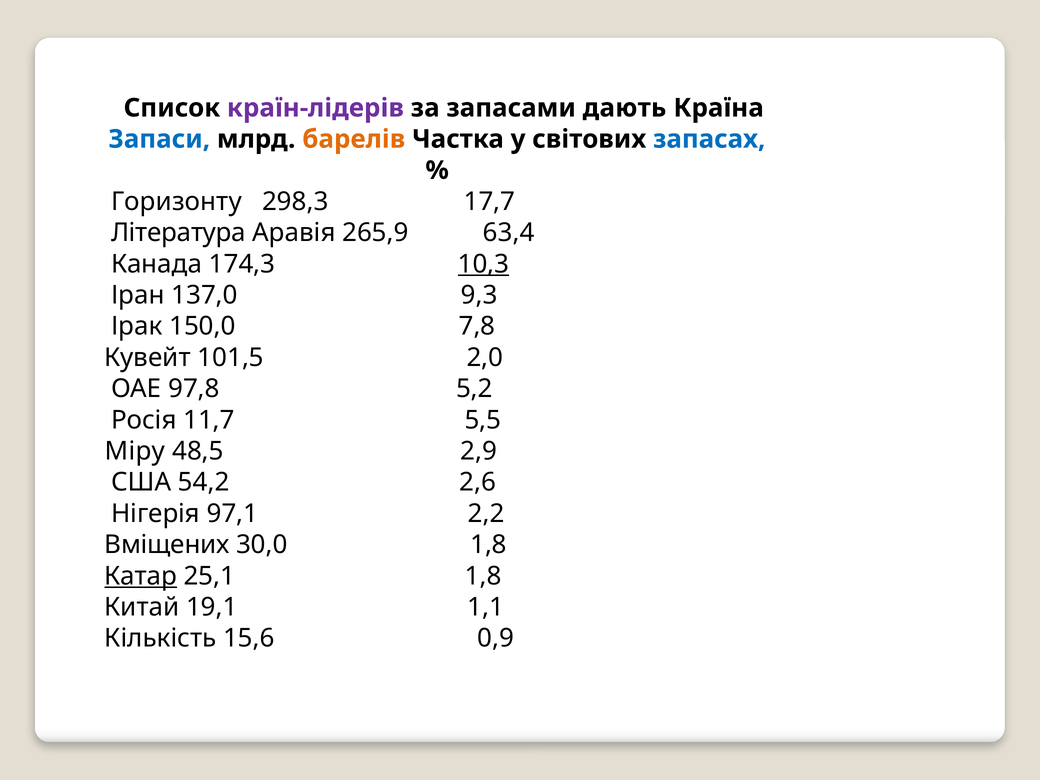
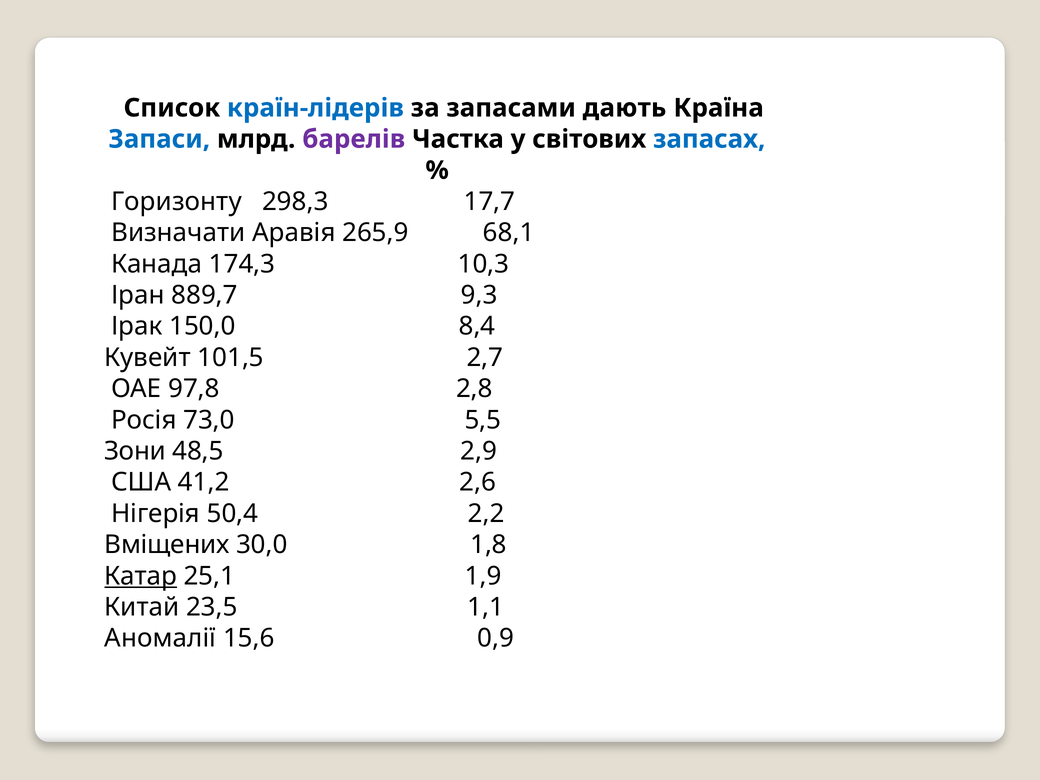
країн-лідерів colour: purple -> blue (315, 108)
барелів colour: orange -> purple (354, 139)
Література: Література -> Визначати (178, 233)
63,4: 63,4 -> 68,1 (509, 233)
10,3 underline: present -> none (484, 264)
137,0: 137,0 -> 889,7 (205, 295)
7,8: 7,8 -> 8,4 (477, 326)
2,0: 2,0 -> 2,7 (485, 358)
5,2: 5,2 -> 2,8 (474, 389)
11,7: 11,7 -> 73,0 (209, 420)
Міру: Міру -> Зони (135, 451)
54,2: 54,2 -> 41,2 (204, 482)
97,1: 97,1 -> 50,4 (233, 514)
25,1 1,8: 1,8 -> 1,9 (483, 576)
19,1: 19,1 -> 23,5 (212, 607)
Кількість: Кількість -> Аномалії (160, 638)
